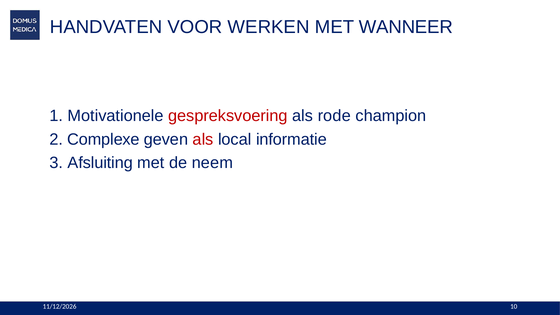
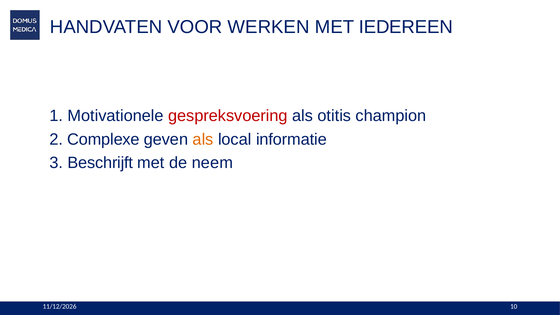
WANNEER: WANNEER -> IEDEREEN (406, 27)
rode: rode -> otitis (334, 116)
als colour: red -> orange (203, 139)
Afsluiting: Afsluiting -> Beschrijft (100, 163)
